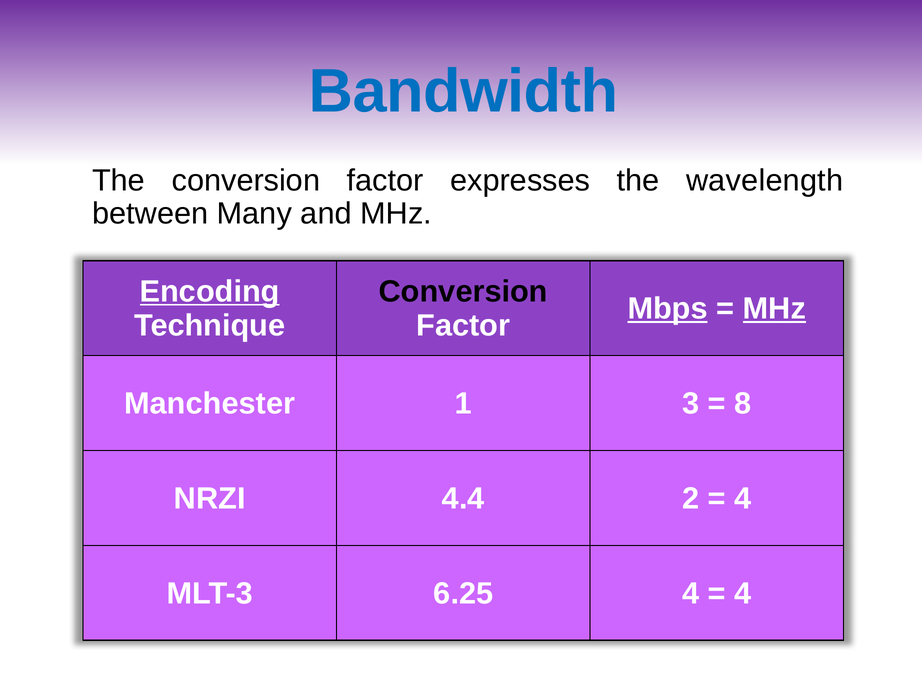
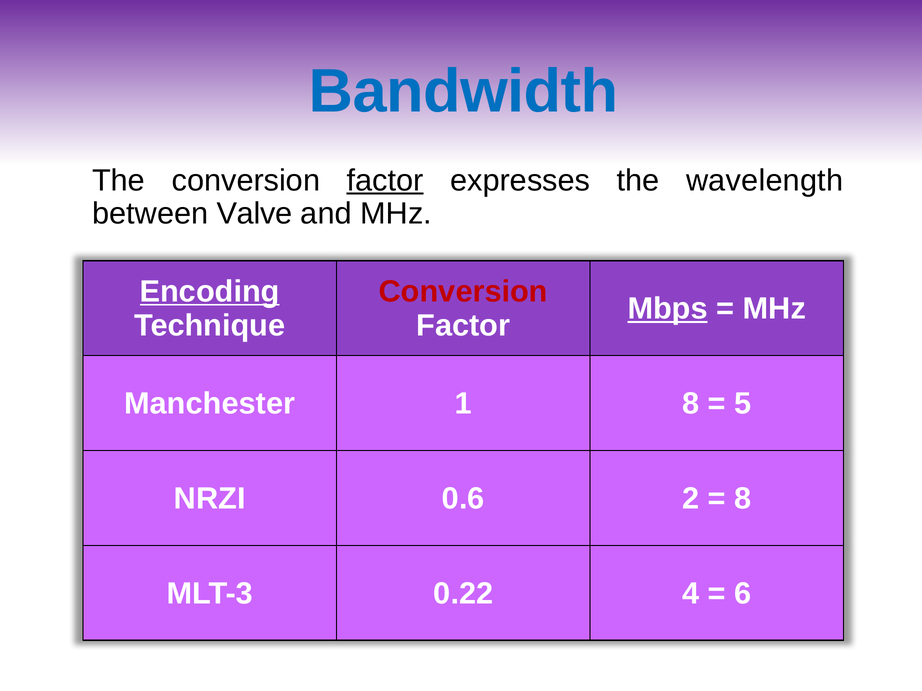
factor underline: none -> present (385, 181)
Many: Many -> Valve (255, 214)
Conversion colour: black -> red (463, 292)
MHz underline: present -> none (774, 309)
1 3: 3 -> 8 (691, 404)
8: 8 -> 5 (743, 404)
4.4: 4.4 -> 0.6 (463, 499)
4: 4 -> 8 (743, 499)
6.25: 6.25 -> 0.22 (463, 594)
4: 4 -> 6 (743, 594)
